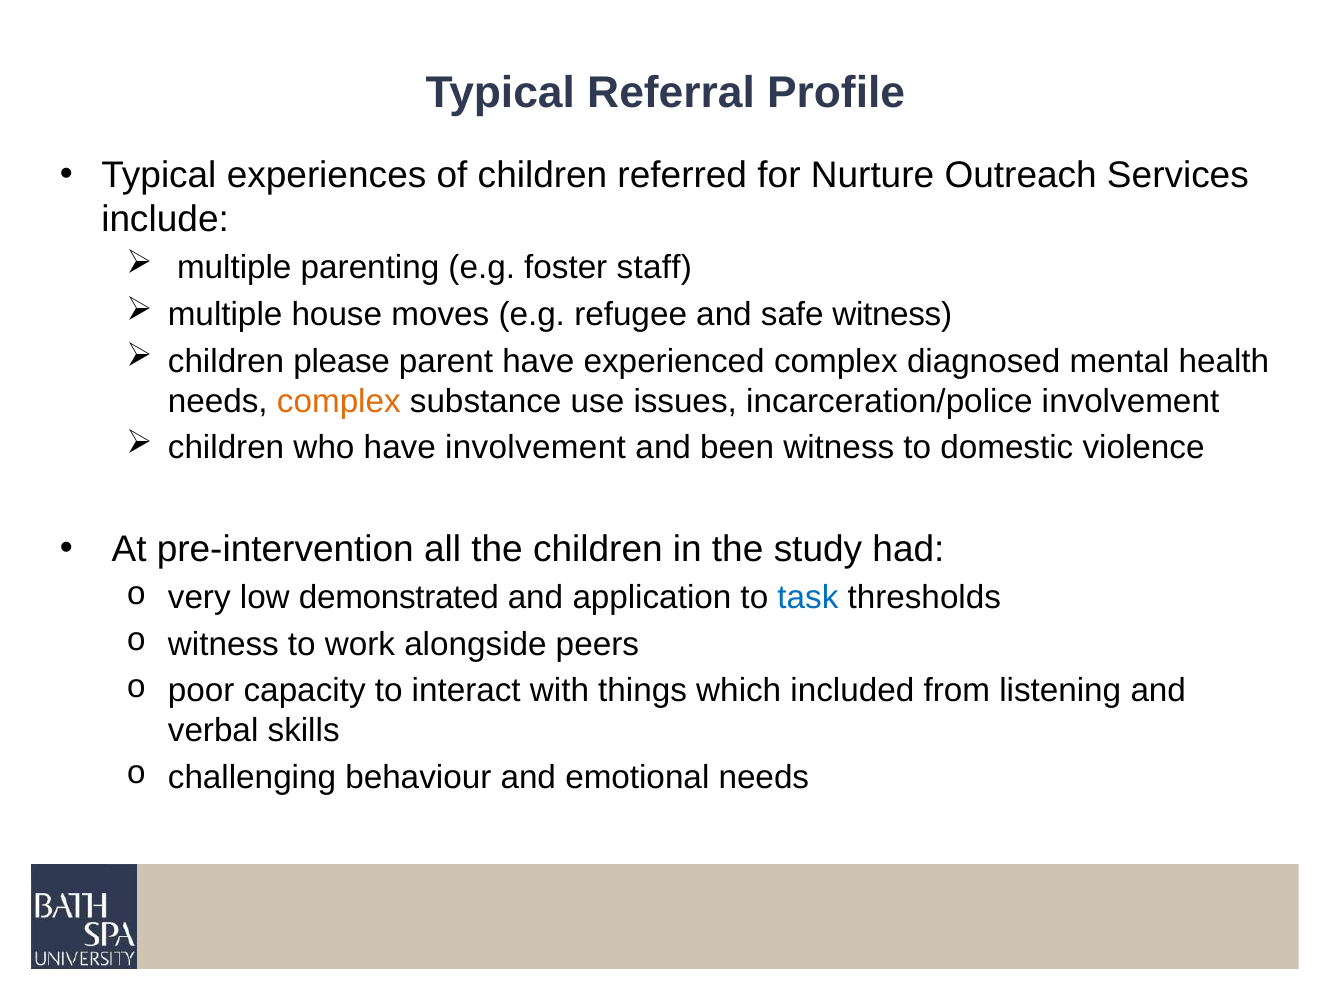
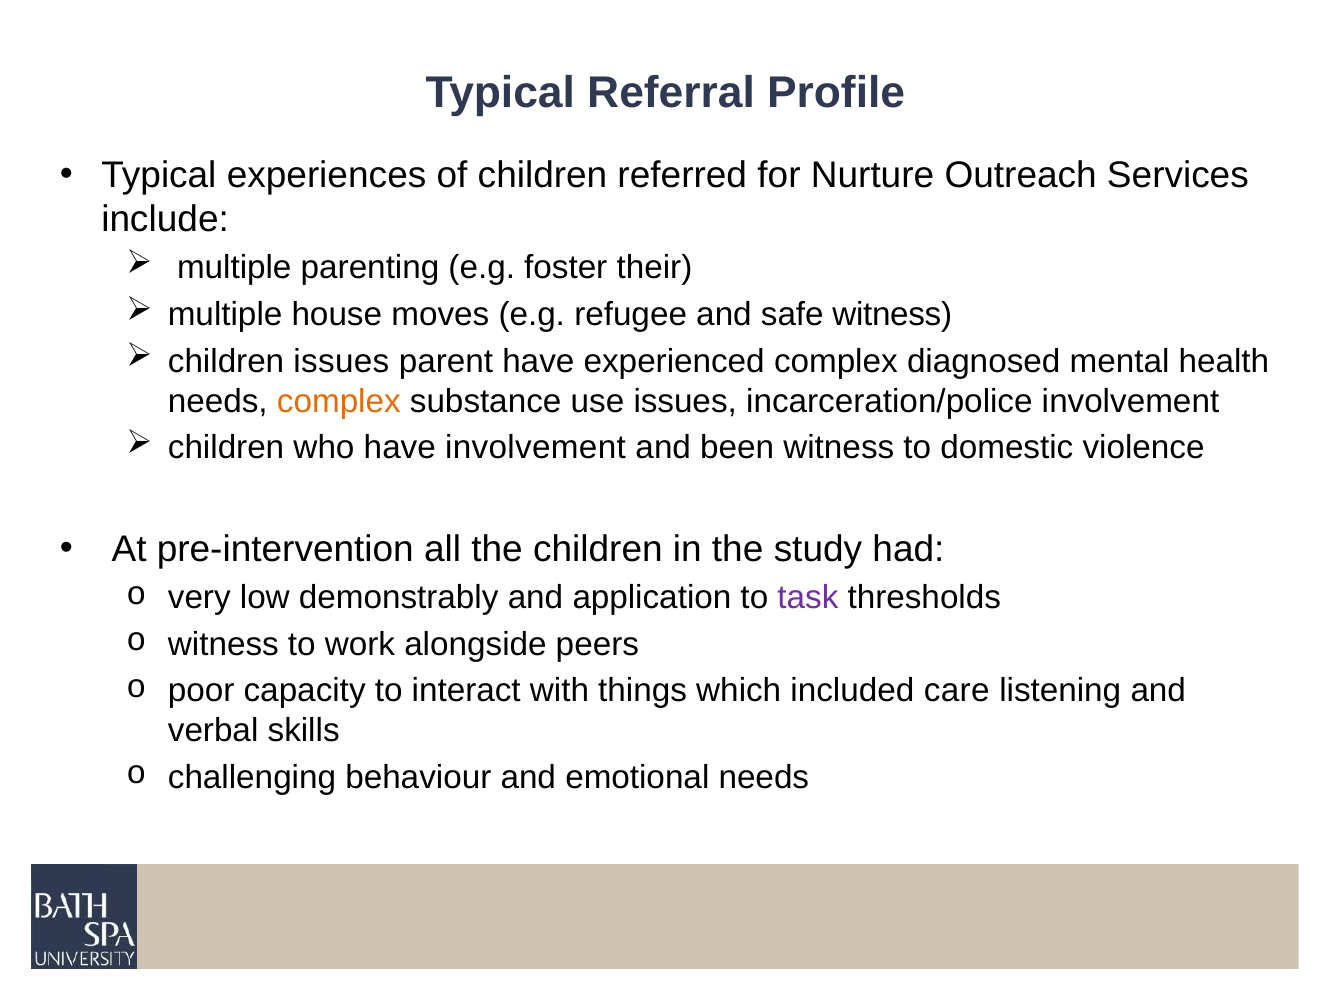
staff: staff -> their (654, 268)
children please: please -> issues (341, 361)
demonstrated: demonstrated -> demonstrably (399, 598)
task colour: blue -> purple (808, 598)
from: from -> care (957, 691)
